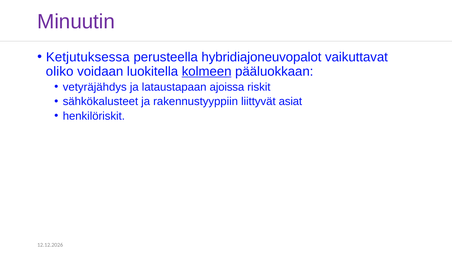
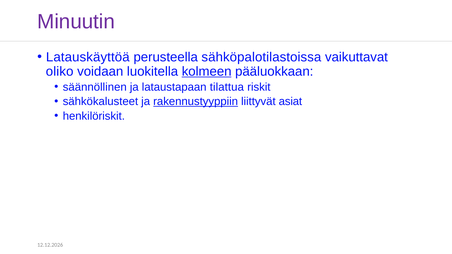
Ketjutuksessa: Ketjutuksessa -> Latauskäyttöä (88, 57)
hybridiajoneuvopalot: hybridiajoneuvopalot -> sähköpalotilastoissa (261, 57)
vetyräjähdys: vetyräjähdys -> säännöllinen (95, 87)
ajoissa: ajoissa -> tilattua (227, 87)
rakennustyyppiin underline: none -> present (196, 102)
